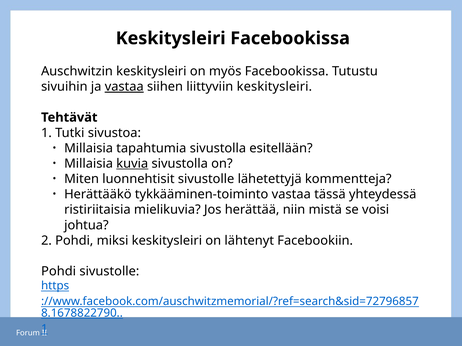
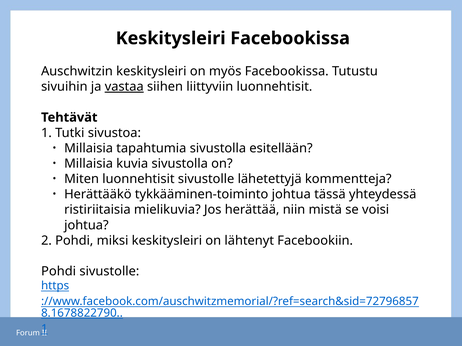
liittyviin keskitysleiri: keskitysleiri -> luonnehtisit (274, 87)
kuvia underline: present -> none (132, 164)
tykkääminen-toiminto vastaa: vastaa -> johtua (291, 195)
